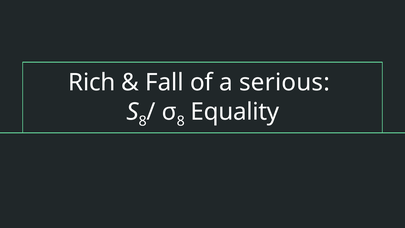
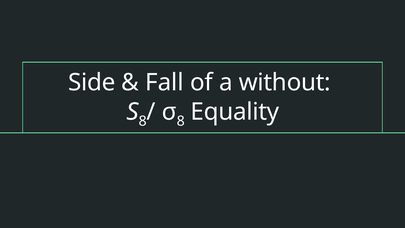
Rich: Rich -> Side (92, 83)
serious: serious -> without (285, 83)
